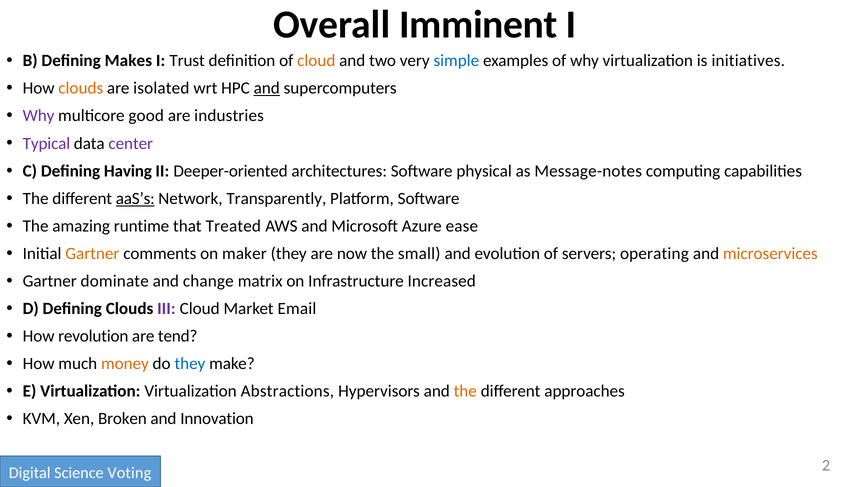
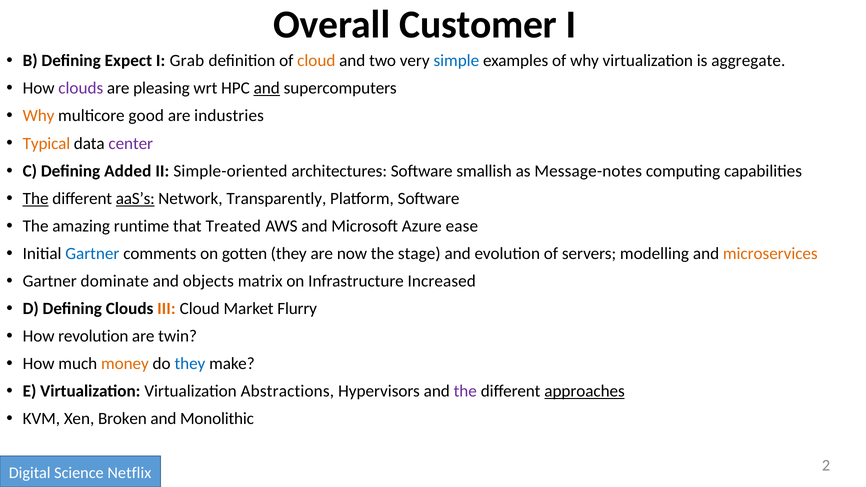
Imminent: Imminent -> Customer (478, 24)
Makes: Makes -> Expect (128, 61)
Trust: Trust -> Grab (187, 61)
initiatives: initiatives -> aggregate (748, 61)
clouds colour: orange -> purple (81, 88)
isolated: isolated -> pleasing (161, 88)
Why colour: purple -> orange (39, 116)
Typical colour: purple -> orange (46, 143)
Having: Having -> Added (128, 171)
Deeper-oriented: Deeper-oriented -> Simple-oriented (230, 171)
physical: physical -> smallish (484, 171)
The underline: none -> present (36, 198)
Gartner colour: orange -> blue (92, 254)
maker: maker -> gotten (245, 254)
small: small -> stage (419, 254)
operating: operating -> modelling (655, 254)
change: change -> objects (208, 281)
III colour: purple -> orange (166, 309)
Email: Email -> Flurry (297, 309)
tend: tend -> twin (178, 336)
the colour: orange -> purple (465, 391)
approaches underline: none -> present (585, 391)
Innovation: Innovation -> Monolithic (217, 419)
Voting: Voting -> Netflix (129, 473)
